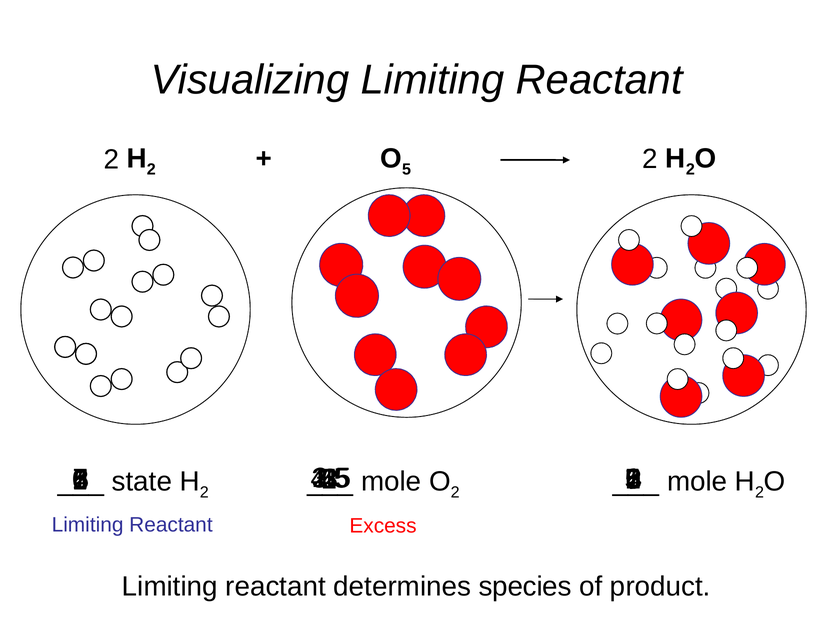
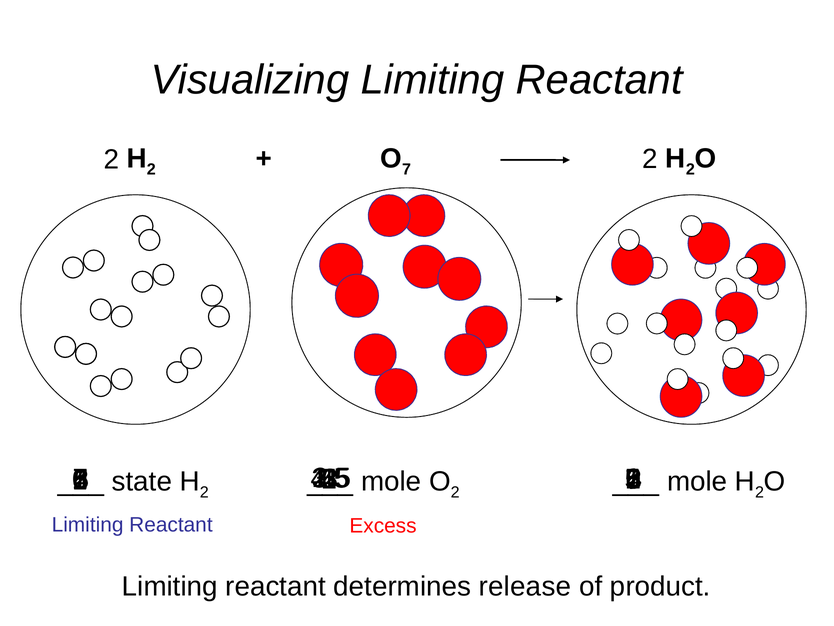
5: 5 -> 7 (407, 169)
species: species -> release (525, 586)
